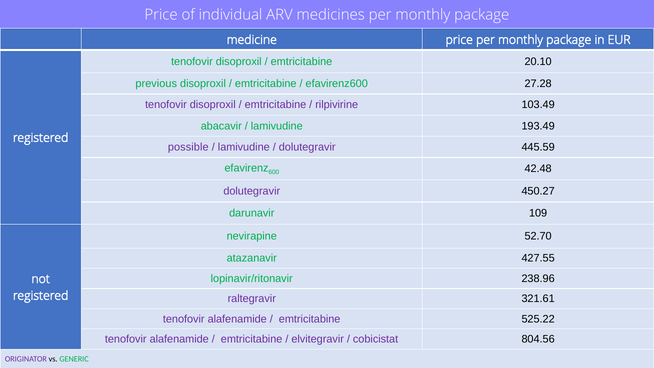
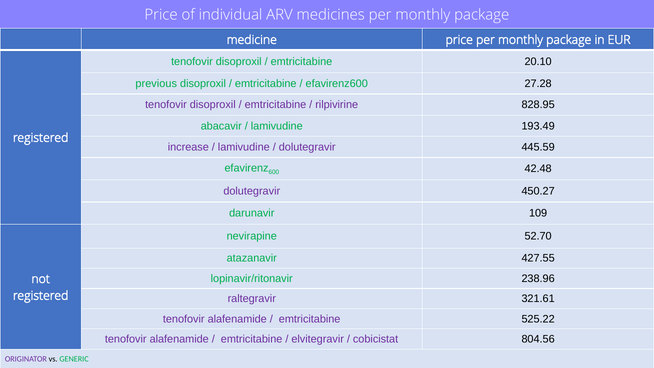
103.49: 103.49 -> 828.95 (538, 105)
possible: possible -> increase (188, 147)
